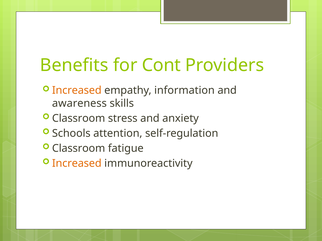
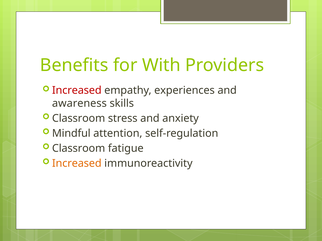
Cont: Cont -> With (161, 65)
Increased colour: orange -> red (77, 91)
information: information -> experiences (184, 91)
Schools: Schools -> Mindful (71, 134)
